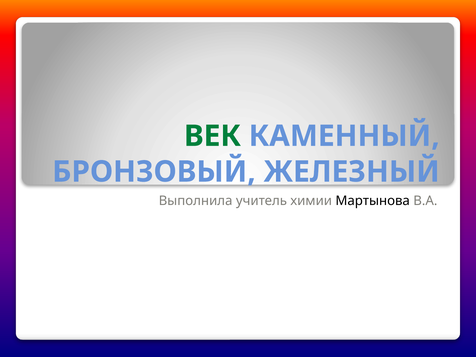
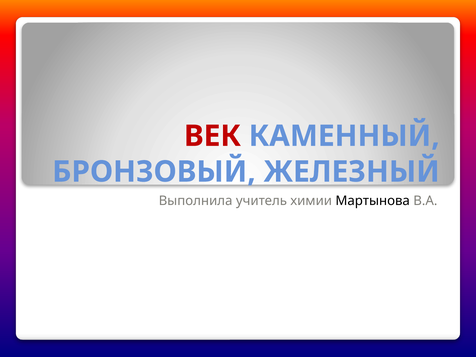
ВЕК colour: green -> red (212, 136)
